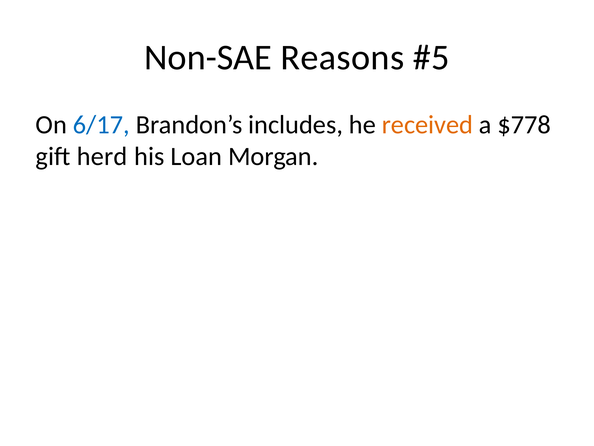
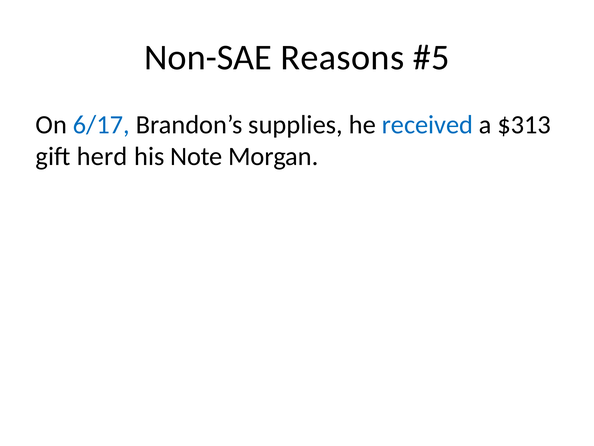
includes: includes -> supplies (296, 125)
received colour: orange -> blue (427, 125)
$778: $778 -> $313 (524, 125)
Loan: Loan -> Note (196, 156)
